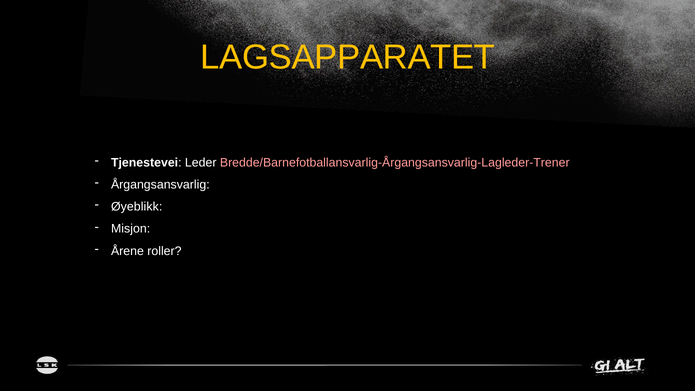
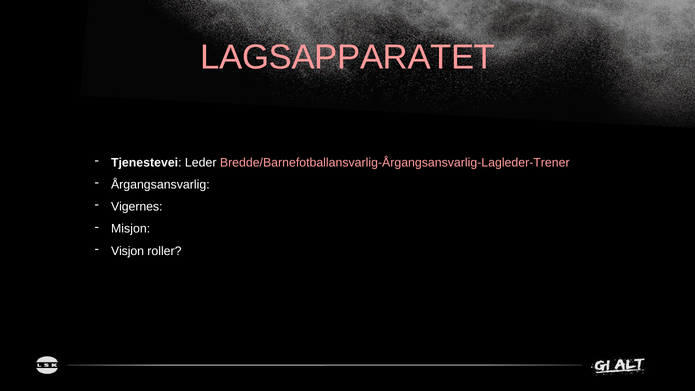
LAGSAPPARATET colour: yellow -> pink (348, 57)
Øyeblikk: Øyeblikk -> Vigernes (137, 207)
Årene: Årene -> Visjon (128, 251)
